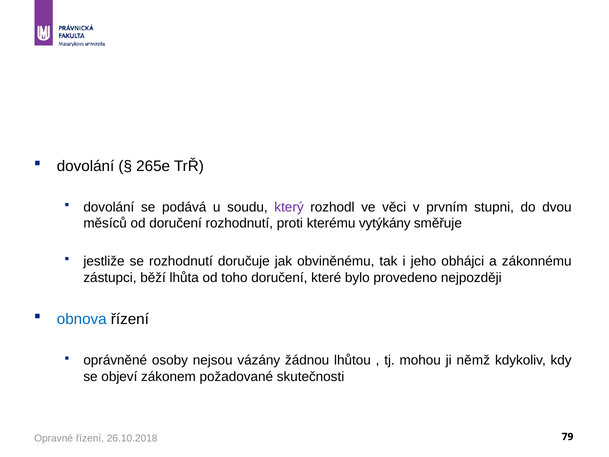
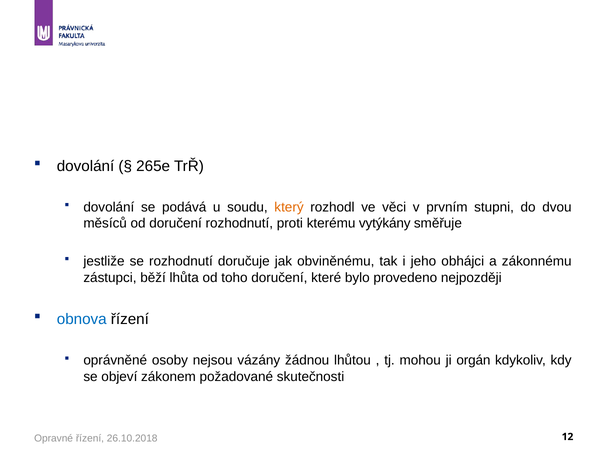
který colour: purple -> orange (289, 207)
němž: němž -> orgán (473, 360)
79: 79 -> 12 (568, 437)
